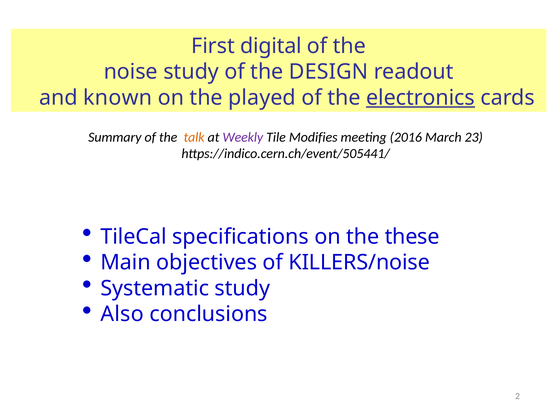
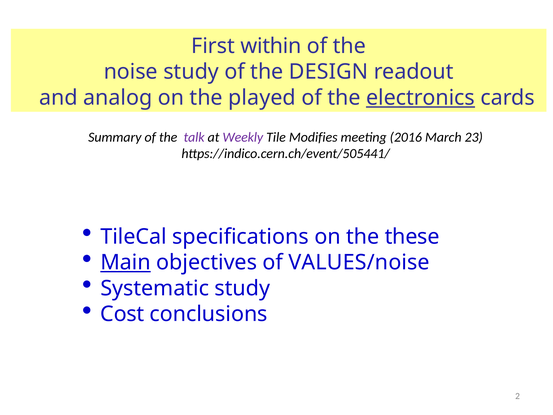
digital: digital -> within (271, 46)
known: known -> analog (118, 98)
talk colour: orange -> purple (194, 137)
Main underline: none -> present (126, 262)
KILLERS/noise: KILLERS/noise -> VALUES/noise (359, 262)
Also: Also -> Cost (122, 314)
